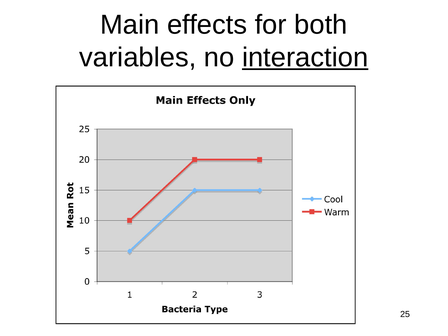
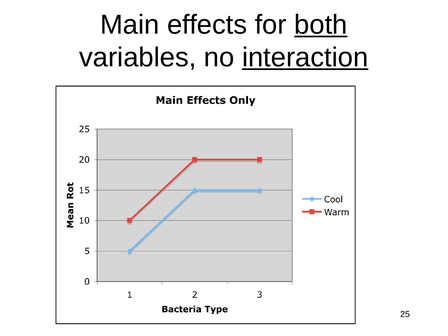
both underline: none -> present (321, 25)
